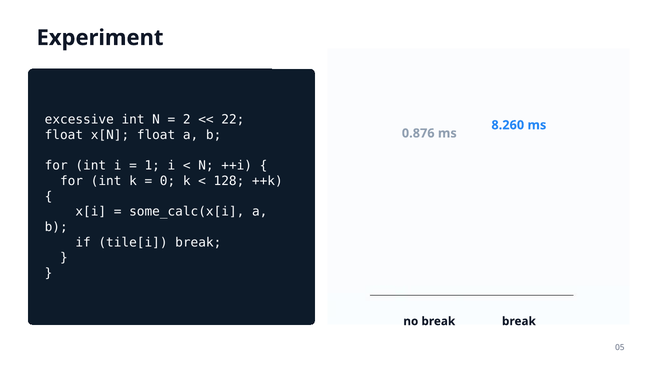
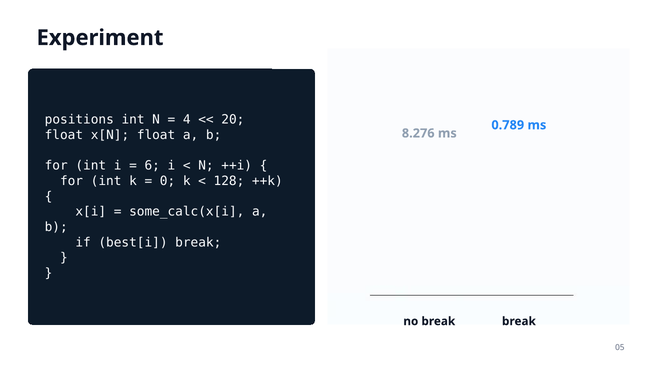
excessive: excessive -> positions (79, 120)
2: 2 -> 4 (187, 120)
22: 22 -> 20 (233, 120)
8.260: 8.260 -> 0.789 (508, 125)
0.876: 0.876 -> 8.276 (418, 133)
1: 1 -> 6 (152, 166)
tile[i: tile[i -> best[i (133, 243)
